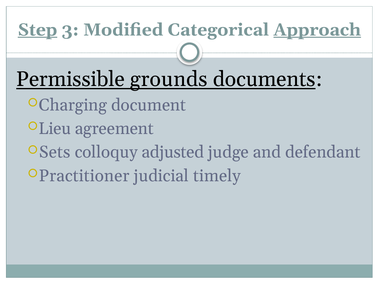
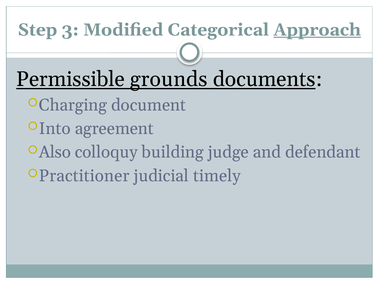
Step underline: present -> none (37, 30)
Lieu: Lieu -> Into (55, 129)
Sets: Sets -> Also (55, 152)
adjusted: adjusted -> building (173, 152)
